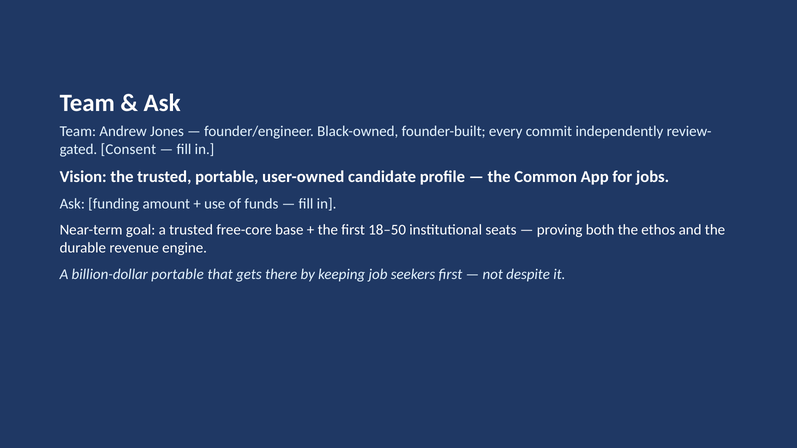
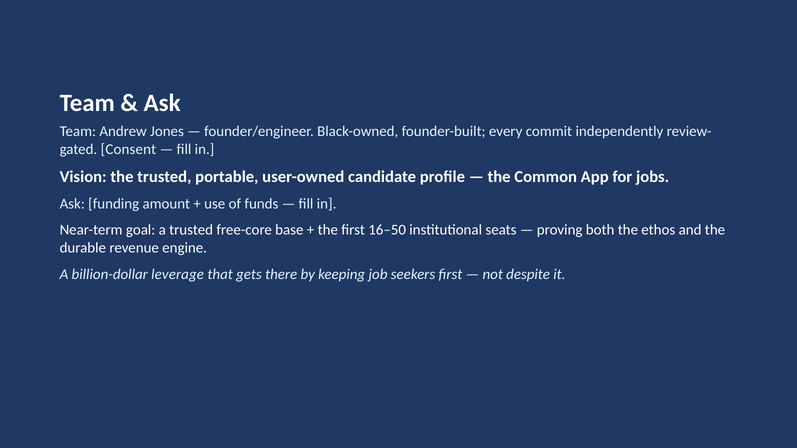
18–50: 18–50 -> 16–50 (387, 230)
billion-dollar portable: portable -> leverage (178, 274)
